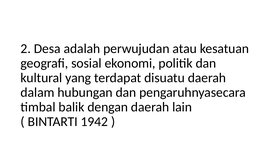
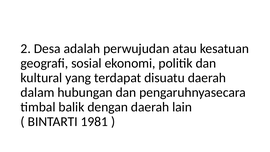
1942: 1942 -> 1981 (94, 122)
